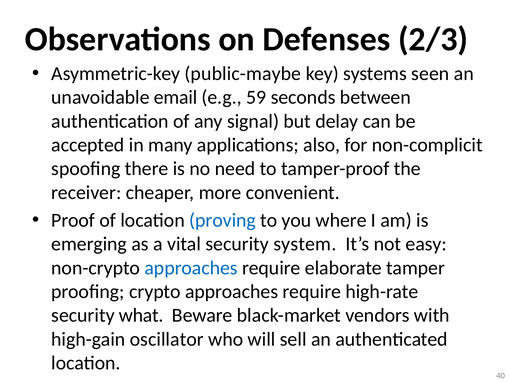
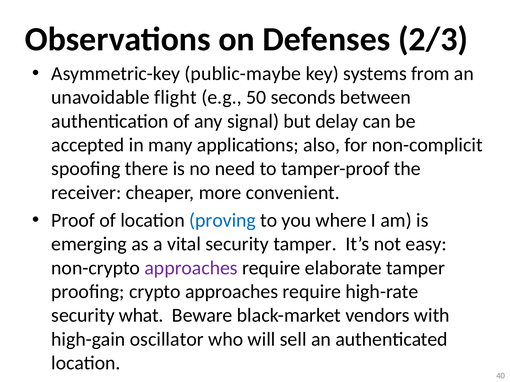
seen: seen -> from (430, 74)
email: email -> flight (175, 98)
59: 59 -> 50 (256, 98)
security system: system -> tamper (305, 244)
approaches colour: blue -> purple (191, 268)
